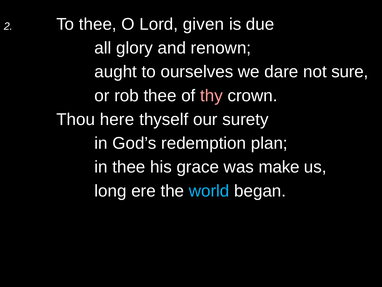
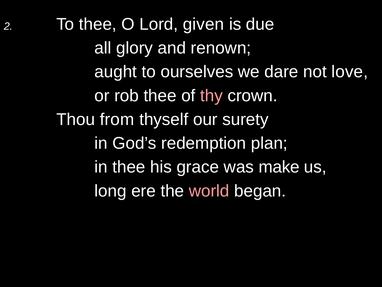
sure: sure -> love (350, 72)
here: here -> from (117, 119)
world colour: light blue -> pink (209, 191)
